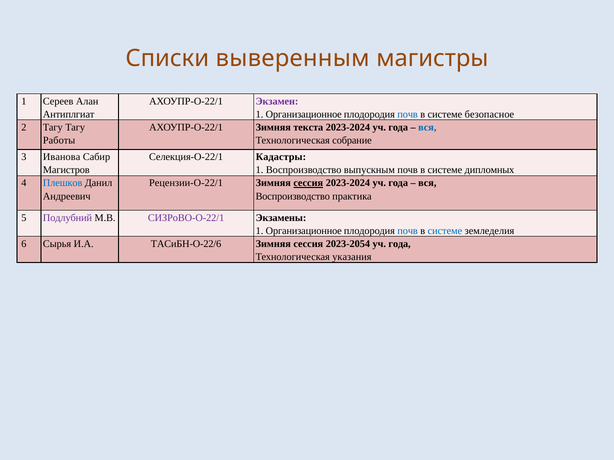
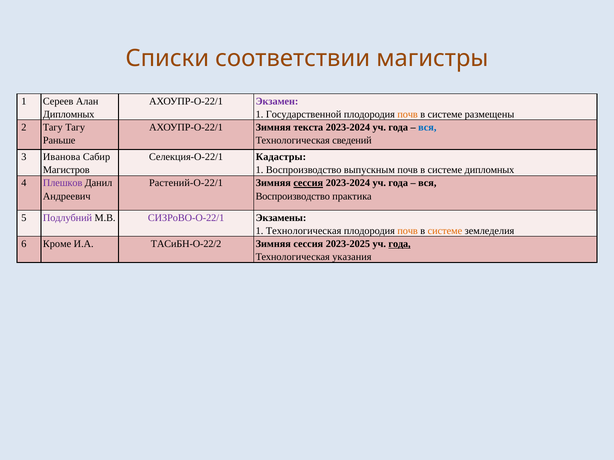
выверенным: выверенным -> соответствии (293, 58)
Антиплгиат: Антиплгиат -> Дипломных (69, 114)
Организационное: Организационное -> Государственной (304, 114)
почв colour: blue -> orange (408, 114)
безопасное: безопасное -> размещены (489, 114)
Работы: Работы -> Раньше (59, 140)
собрание: собрание -> сведений (352, 140)
Плешков colour: blue -> purple (63, 183)
Рецензии-О-22/1: Рецензии-О-22/1 -> Растений-О-22/1 (186, 183)
Организационное: Организационное -> Технологическая (304, 231)
почв colour: blue -> orange (408, 231)
системе colour: blue -> orange (445, 231)
Сырья: Сырья -> Кроме (57, 244)
ТАСиБН-О-22/6: ТАСиБН-О-22/6 -> ТАСиБН-О-22/2 (186, 244)
2023-2054: 2023-2054 -> 2023-2025 (348, 244)
года underline: none -> present (400, 244)
